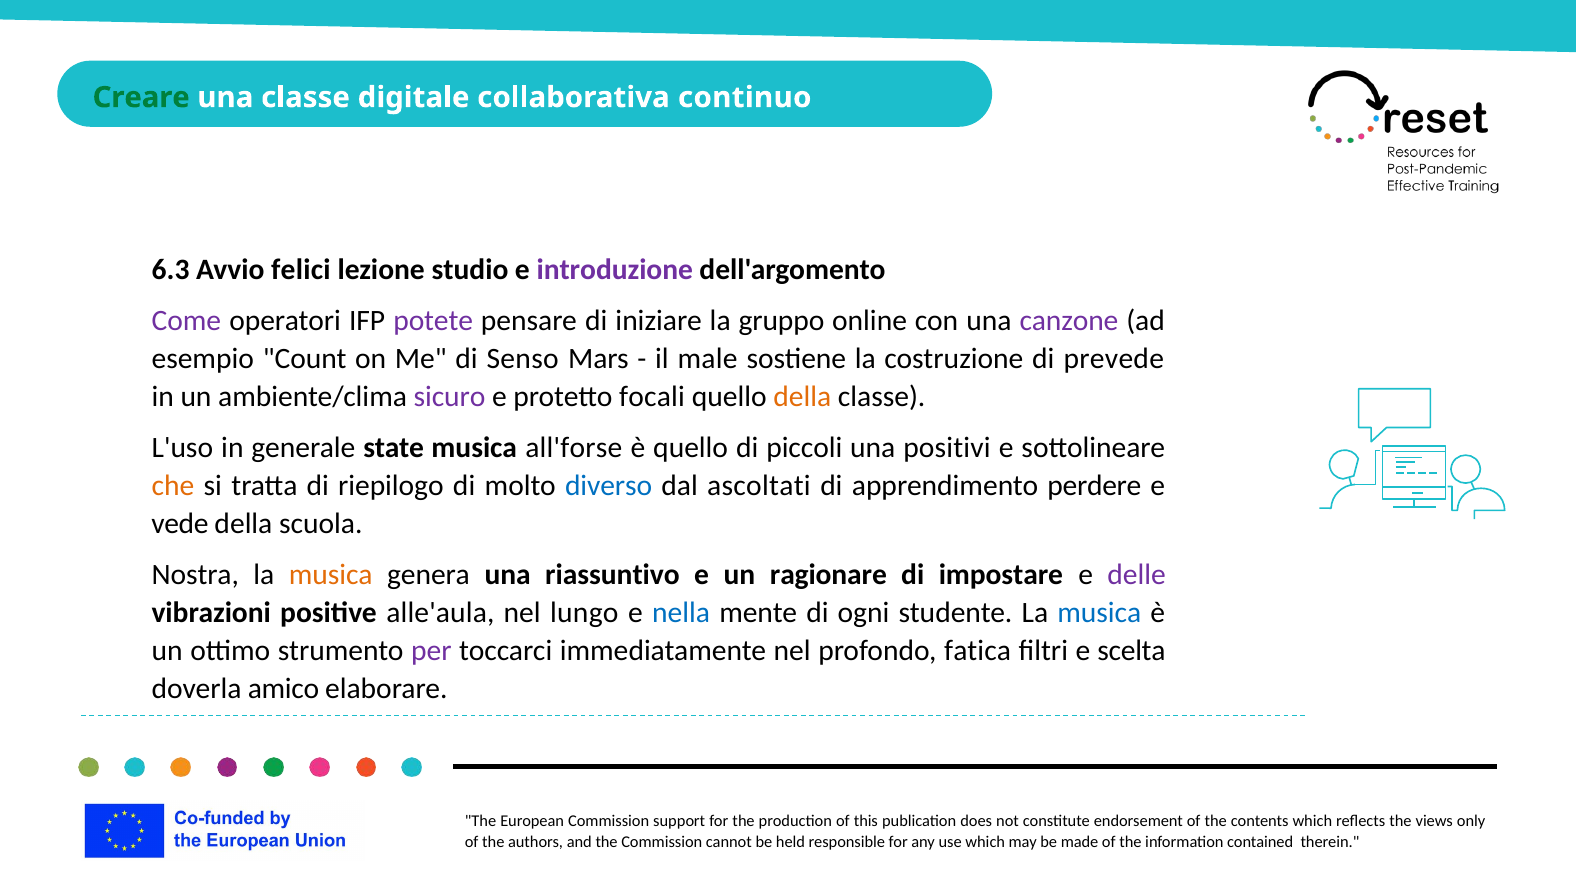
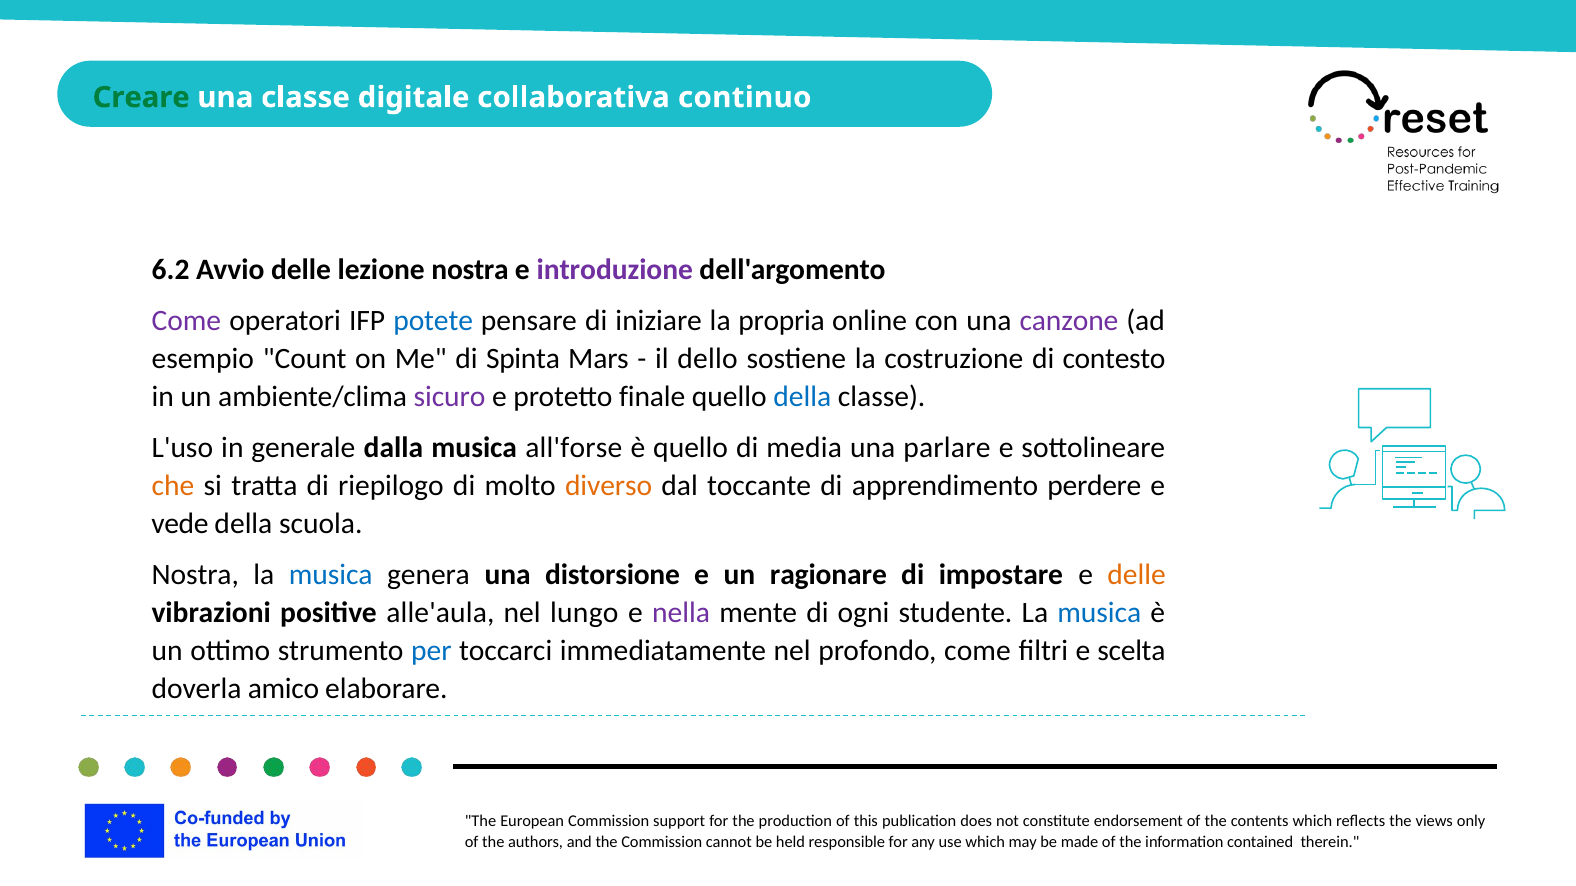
6.3: 6.3 -> 6.2 (171, 270)
Avvio felici: felici -> delle (301, 270)
lezione studio: studio -> nostra (470, 270)
potete colour: purple -> blue (433, 321)
gruppo: gruppo -> propria (782, 321)
Senso: Senso -> Spinta (523, 359)
male: male -> dello (708, 359)
prevede: prevede -> contesto (1114, 359)
focali: focali -> finale (652, 397)
della colour: orange -> blue (802, 397)
state: state -> dalla (394, 448)
piccoli: piccoli -> media (804, 448)
positivi: positivi -> parlare (947, 448)
diverso colour: blue -> orange (609, 486)
ascoltati: ascoltati -> toccante (759, 486)
musica colour: orange -> blue (331, 575)
riassuntivo: riassuntivo -> distorsione (613, 575)
delle colour: purple -> orange (1137, 575)
nella colour: blue -> purple (681, 613)
per colour: purple -> blue (431, 651)
profondo fatica: fatica -> come (978, 651)
